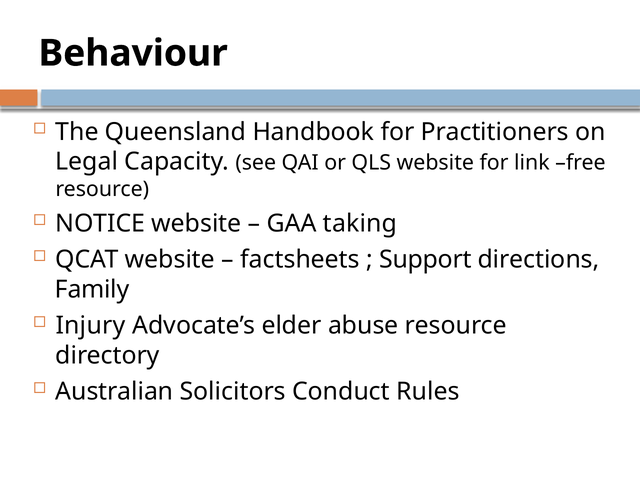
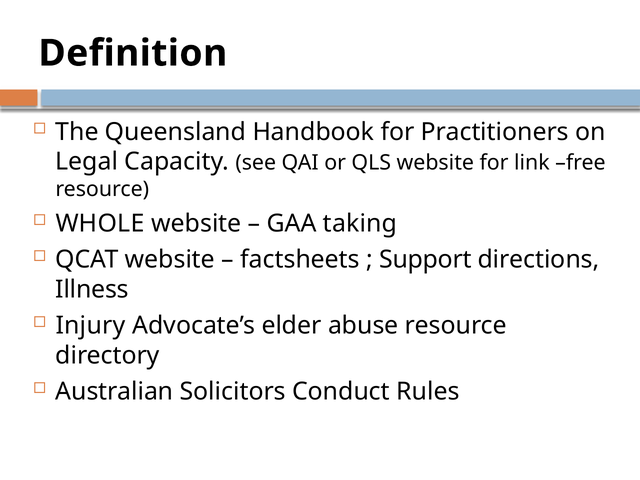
Behaviour: Behaviour -> Definition (133, 53)
NOTICE: NOTICE -> WHOLE (100, 223)
Family: Family -> Illness (92, 289)
